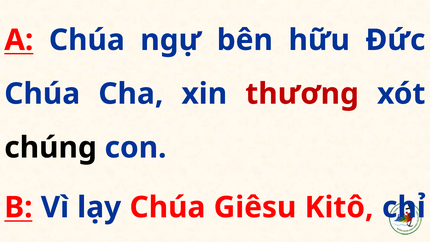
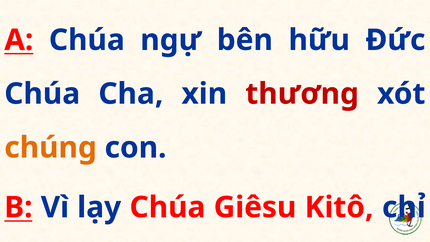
chúng colour: black -> orange (51, 148)
